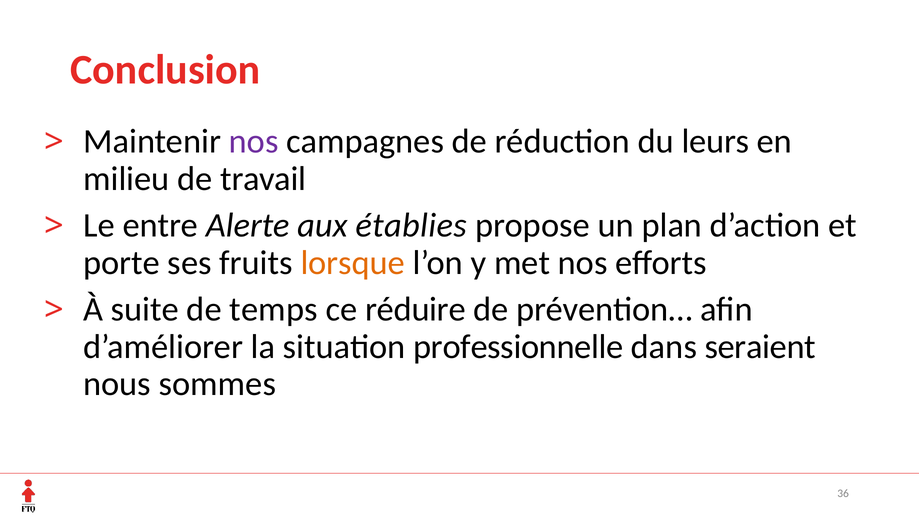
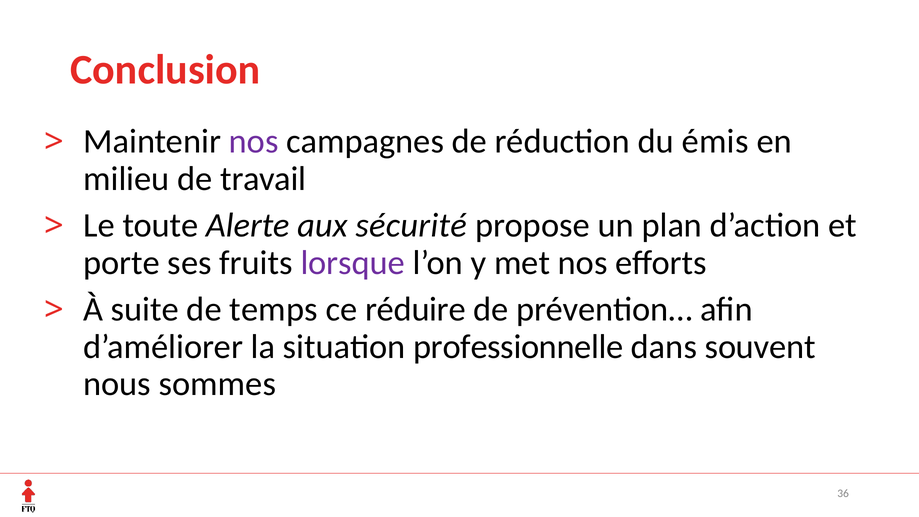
leurs: leurs -> émis (715, 141)
entre: entre -> toute (160, 225)
établies: établies -> sécurité (411, 225)
lorsque colour: orange -> purple (353, 263)
seraient: seraient -> souvent (760, 347)
